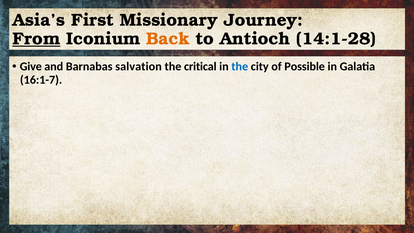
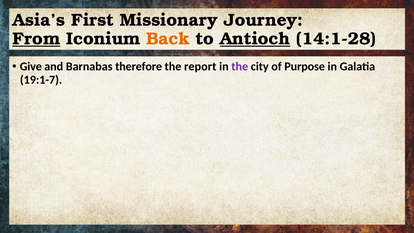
Antioch underline: none -> present (255, 39)
salvation: salvation -> therefore (139, 67)
critical: critical -> report (200, 67)
the colour: blue -> purple (240, 67)
Possible: Possible -> Purpose (305, 67)
16:1-7: 16:1-7 -> 19:1-7 (41, 80)
